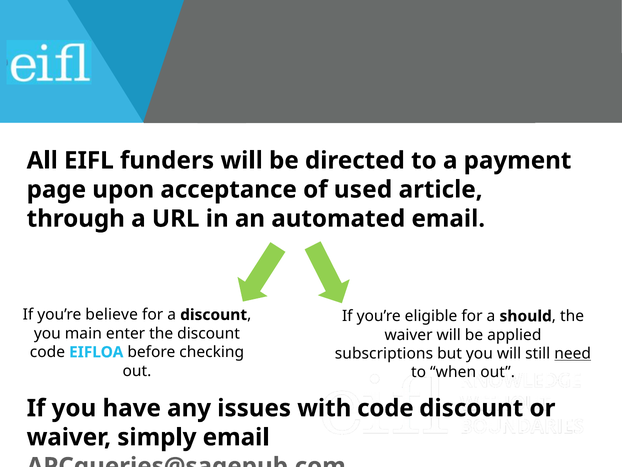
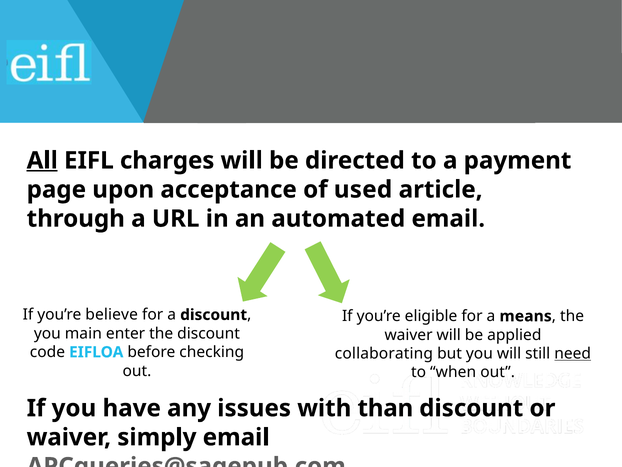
All underline: none -> present (42, 160)
funders: funders -> charges (167, 160)
should: should -> means (526, 316)
subscriptions: subscriptions -> collaborating (384, 353)
with code: code -> than (385, 408)
